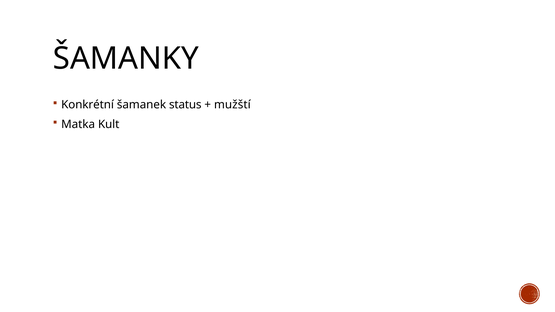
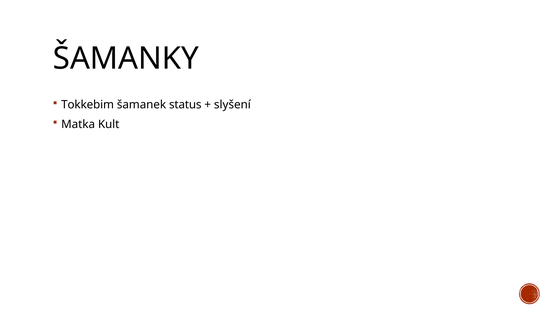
Konkrétní: Konkrétní -> Tokkebim (88, 105)
mužští: mužští -> slyšení (232, 105)
